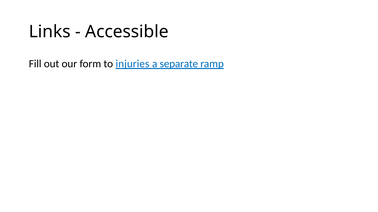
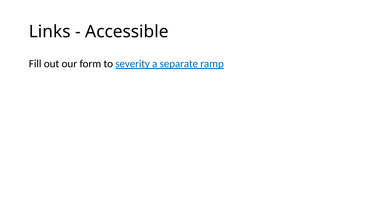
injuries: injuries -> severity (133, 64)
